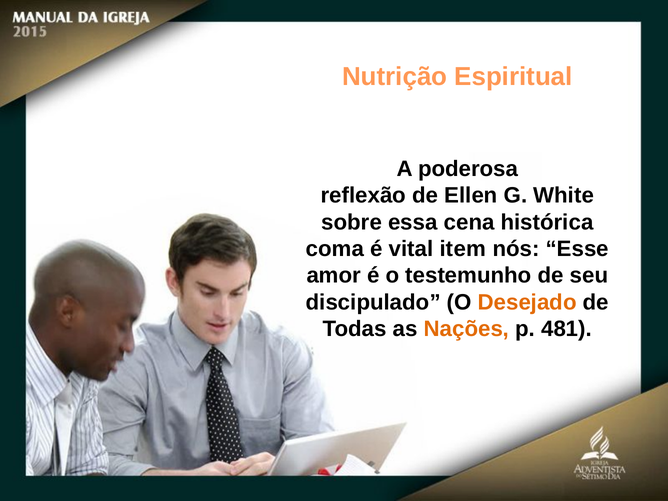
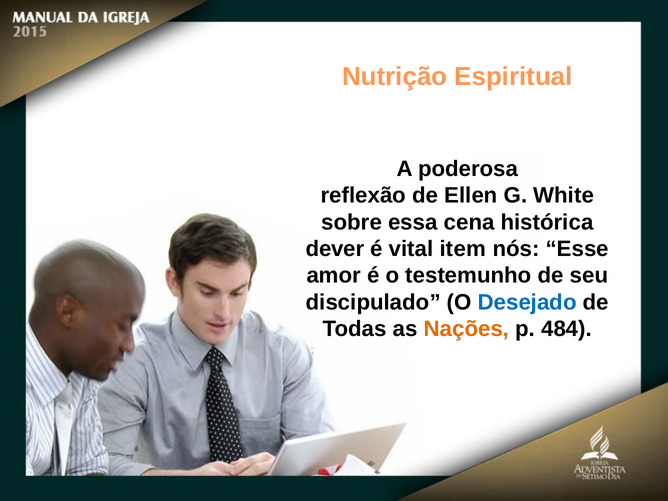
coma: coma -> dever (335, 249)
Desejado colour: orange -> blue (527, 302)
481: 481 -> 484 (567, 329)
